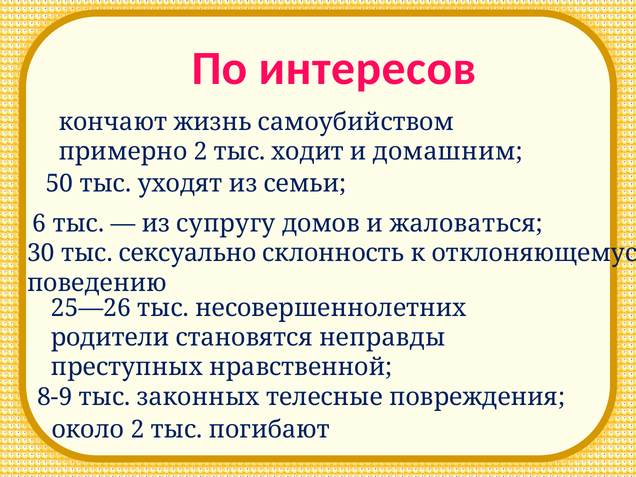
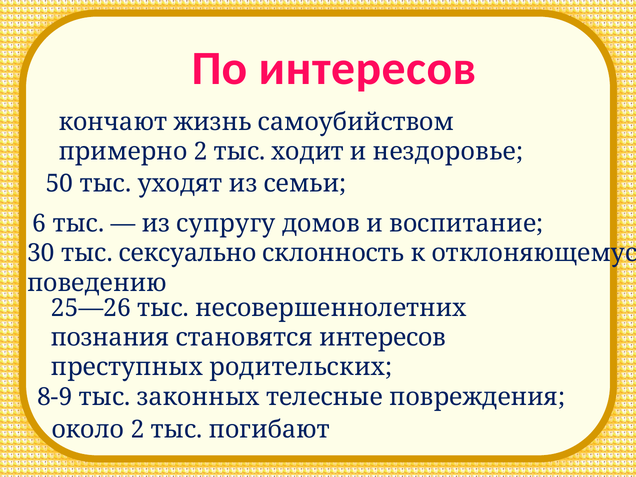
домашним: домашним -> нездоровье (448, 152)
жаловаться: жаловаться -> воспитание (466, 223)
родители: родители -> познания (110, 338)
становятся неправды: неправды -> интересов (382, 338)
нравственной: нравственной -> родительских (301, 367)
